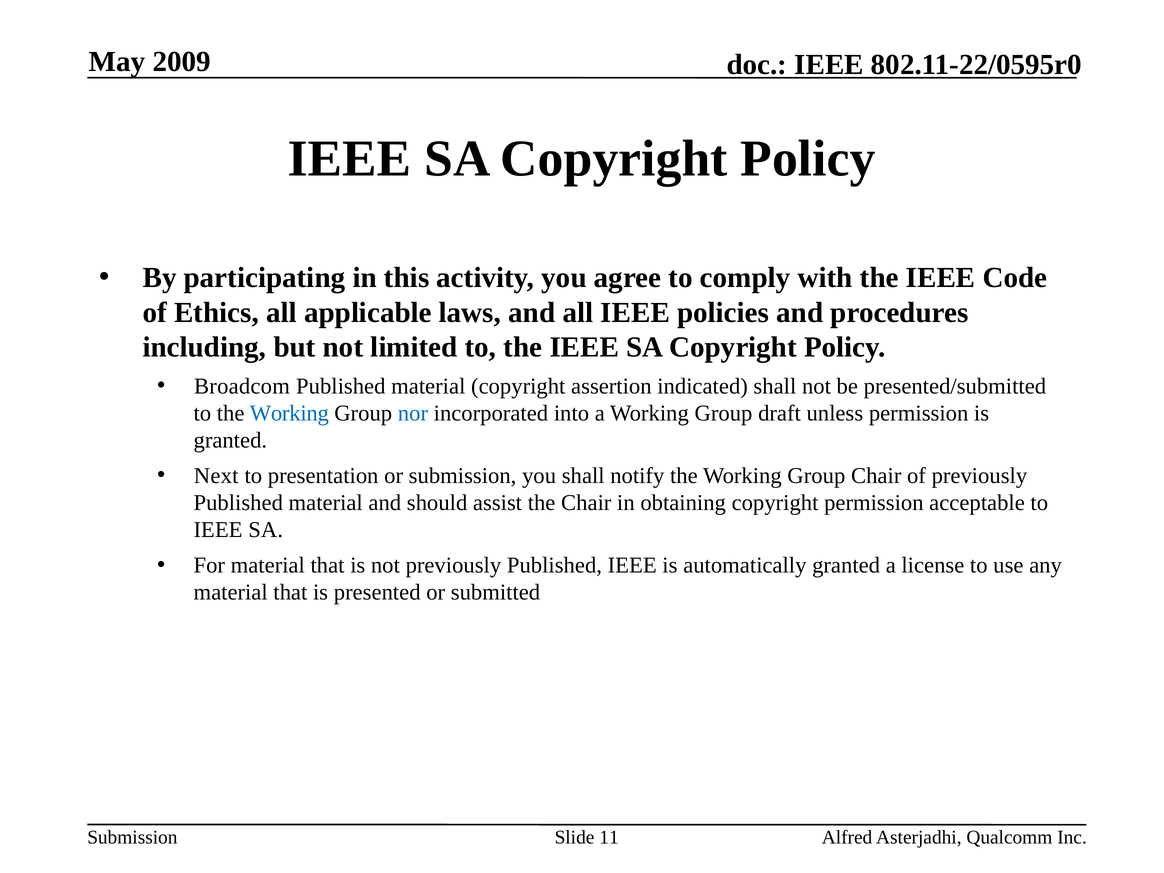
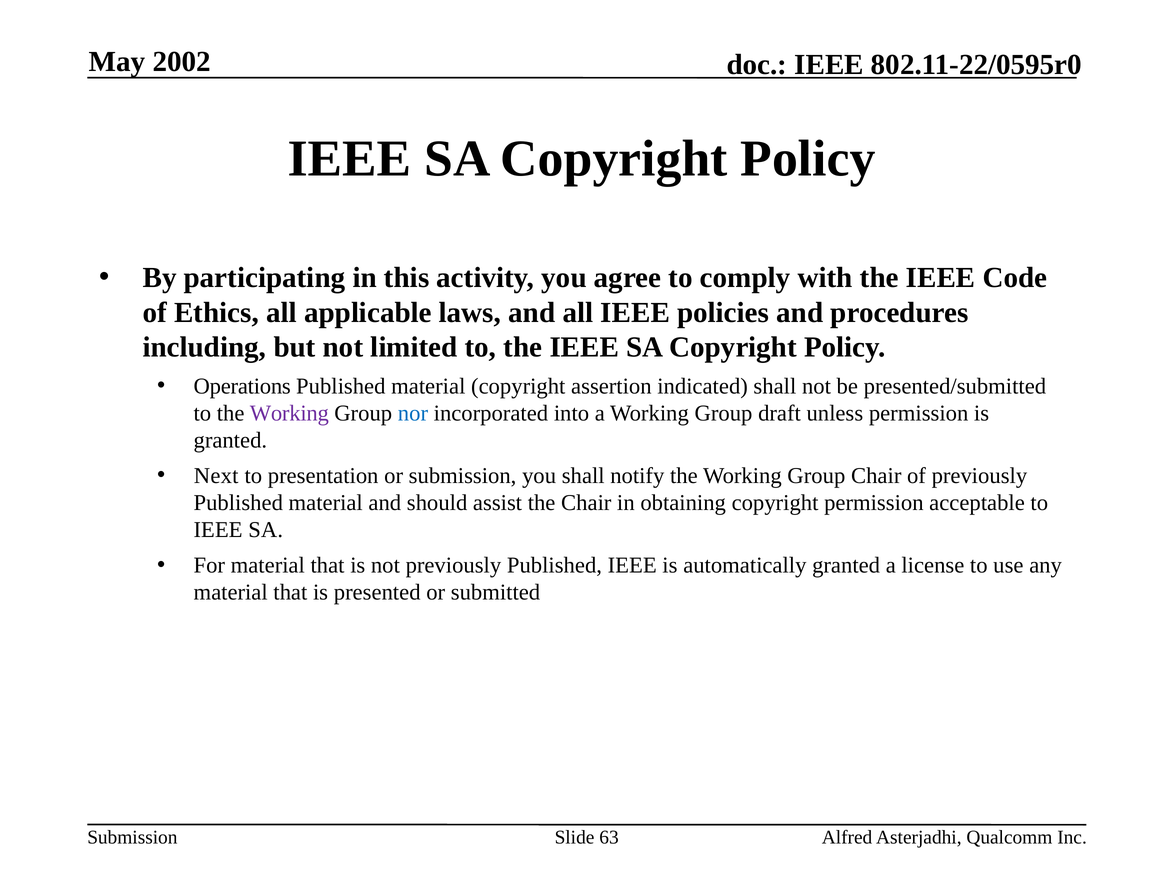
2009: 2009 -> 2002 (182, 62)
Broadcom: Broadcom -> Operations (242, 386)
Working colour: blue -> purple (289, 413)
11: 11 -> 63 (609, 837)
